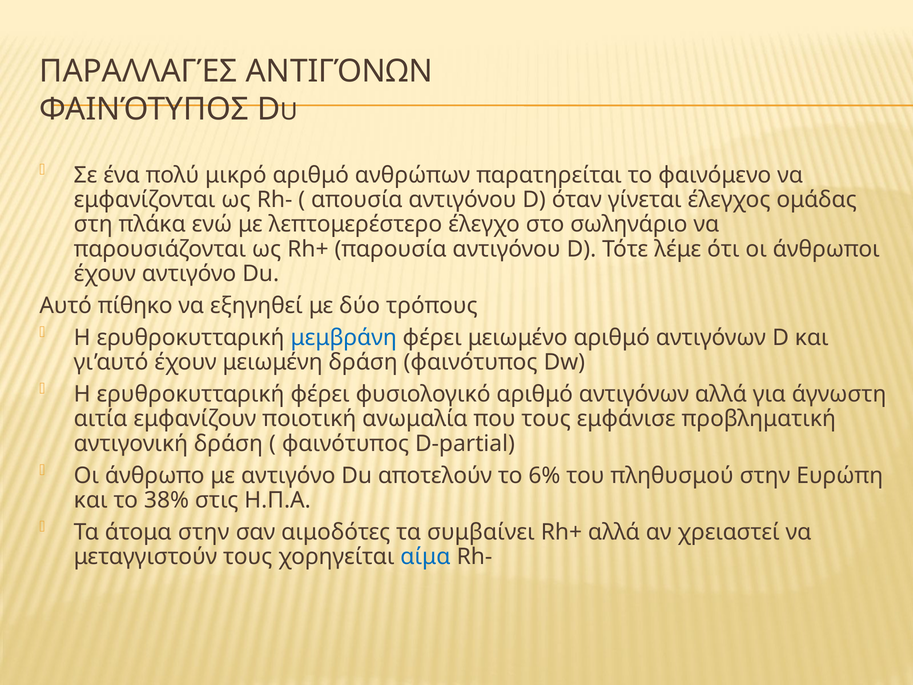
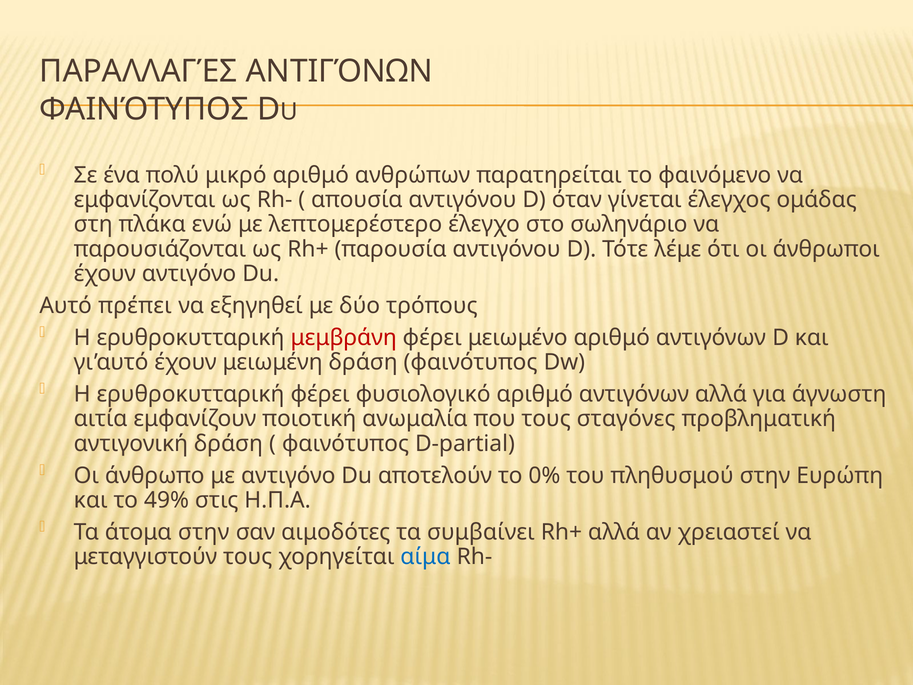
πίθηκο: πίθηκο -> πρέπει (135, 306)
μεμβράνη colour: blue -> red (344, 338)
εμφάνισε: εμφάνισε -> σταγόνες (626, 419)
6%: 6% -> 0% (544, 475)
38%: 38% -> 49% (167, 500)
